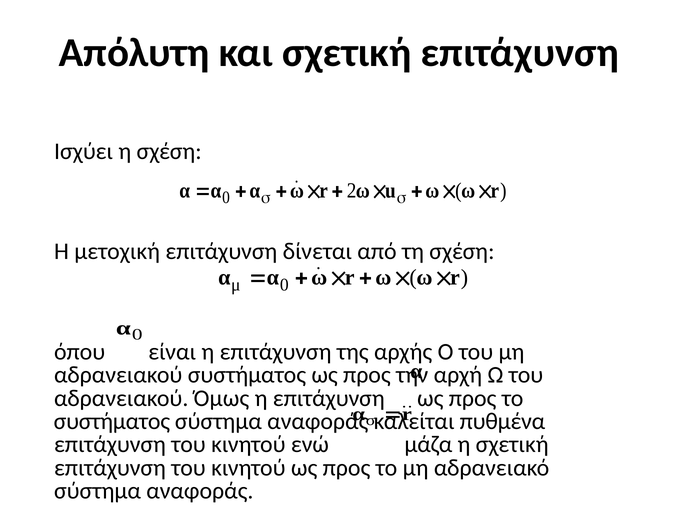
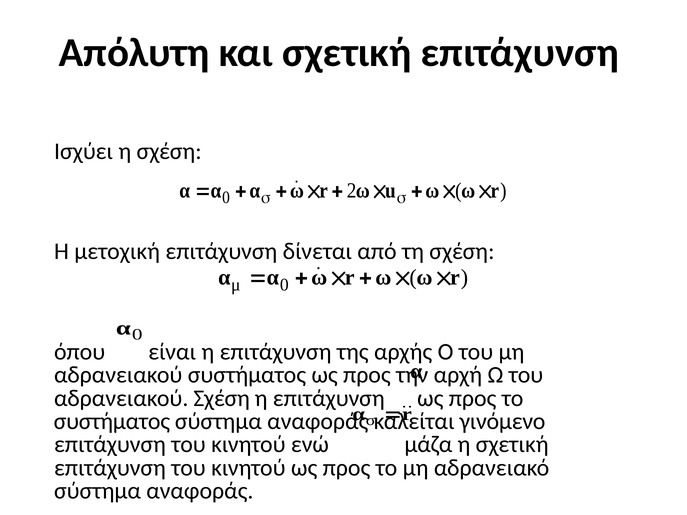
αδρανειακού Όμως: Όμως -> Σχέση (222, 398)
πυθμένα: πυθμένα -> γινόμενο (502, 422)
